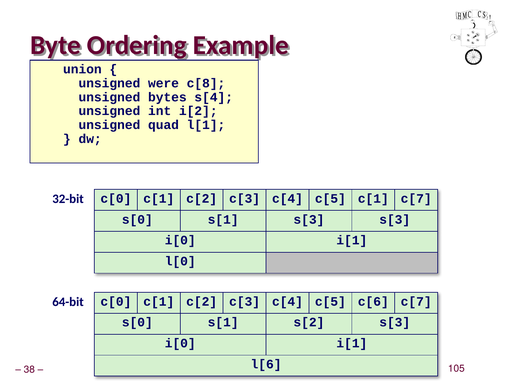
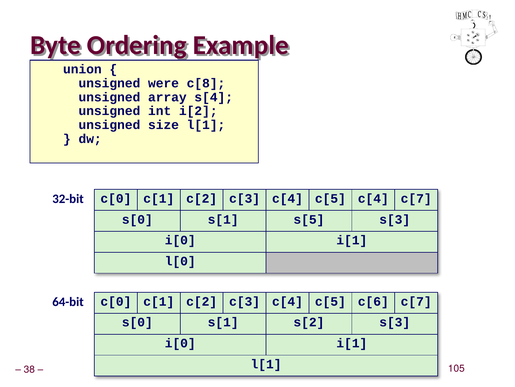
bytes: bytes -> array (167, 97)
quad: quad -> size (164, 125)
c[5 c[1: c[1 -> c[4 (373, 198)
s[1 s[3: s[3 -> s[5 (309, 219)
l[6: l[6 -> l[1 (266, 364)
